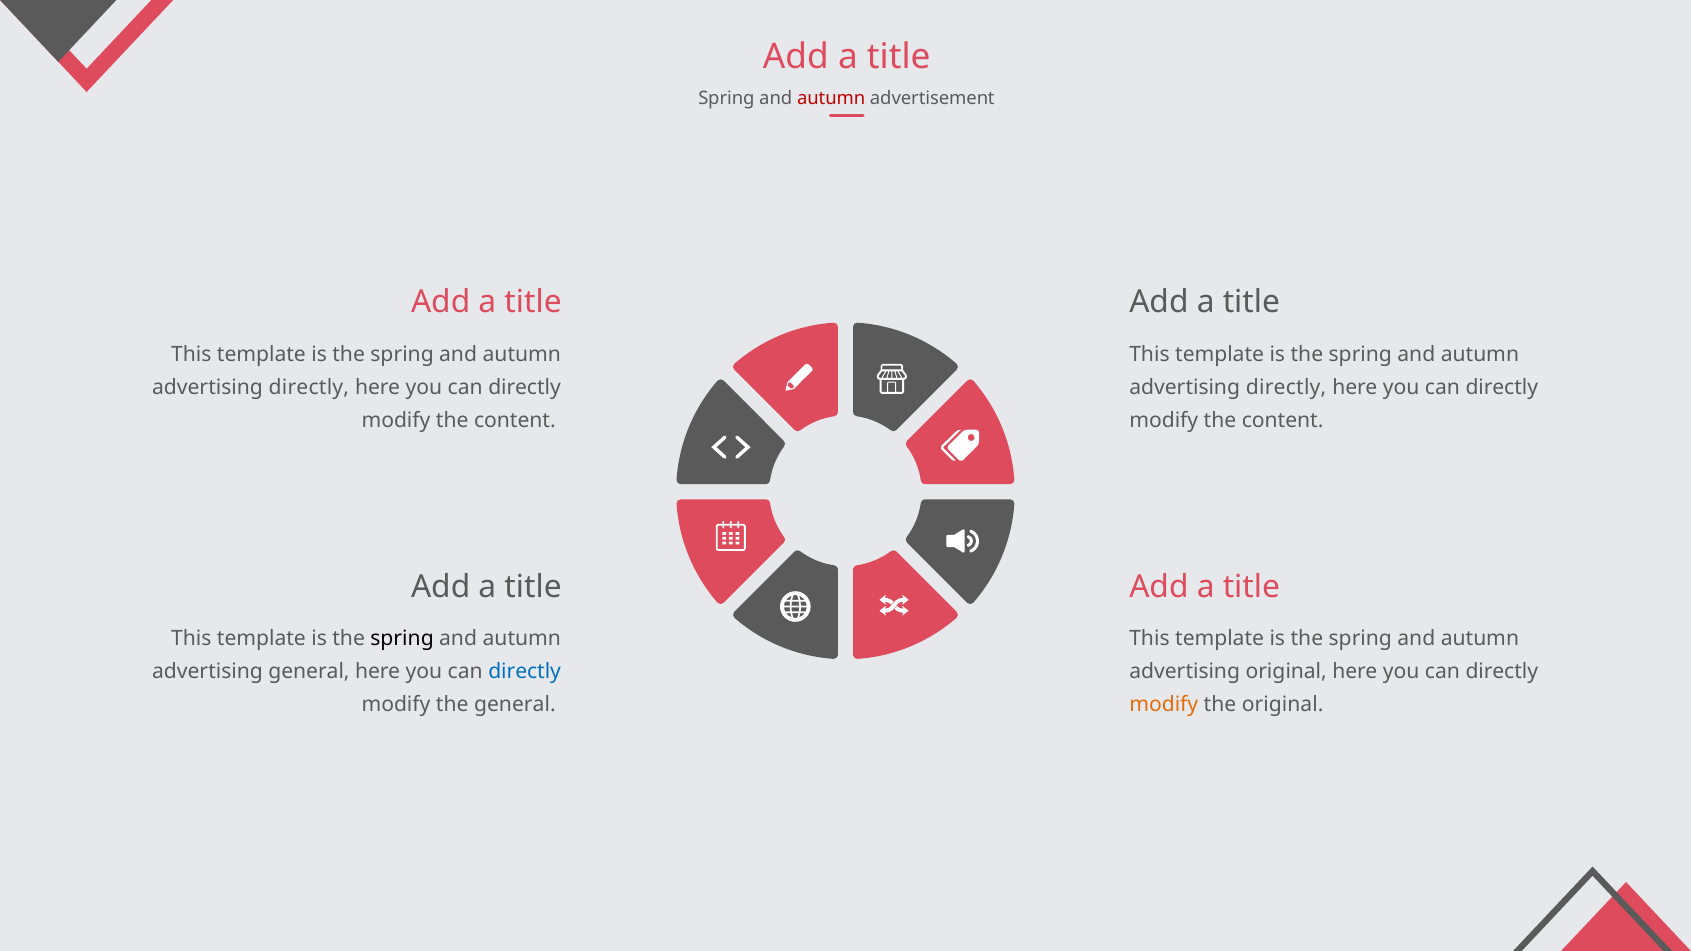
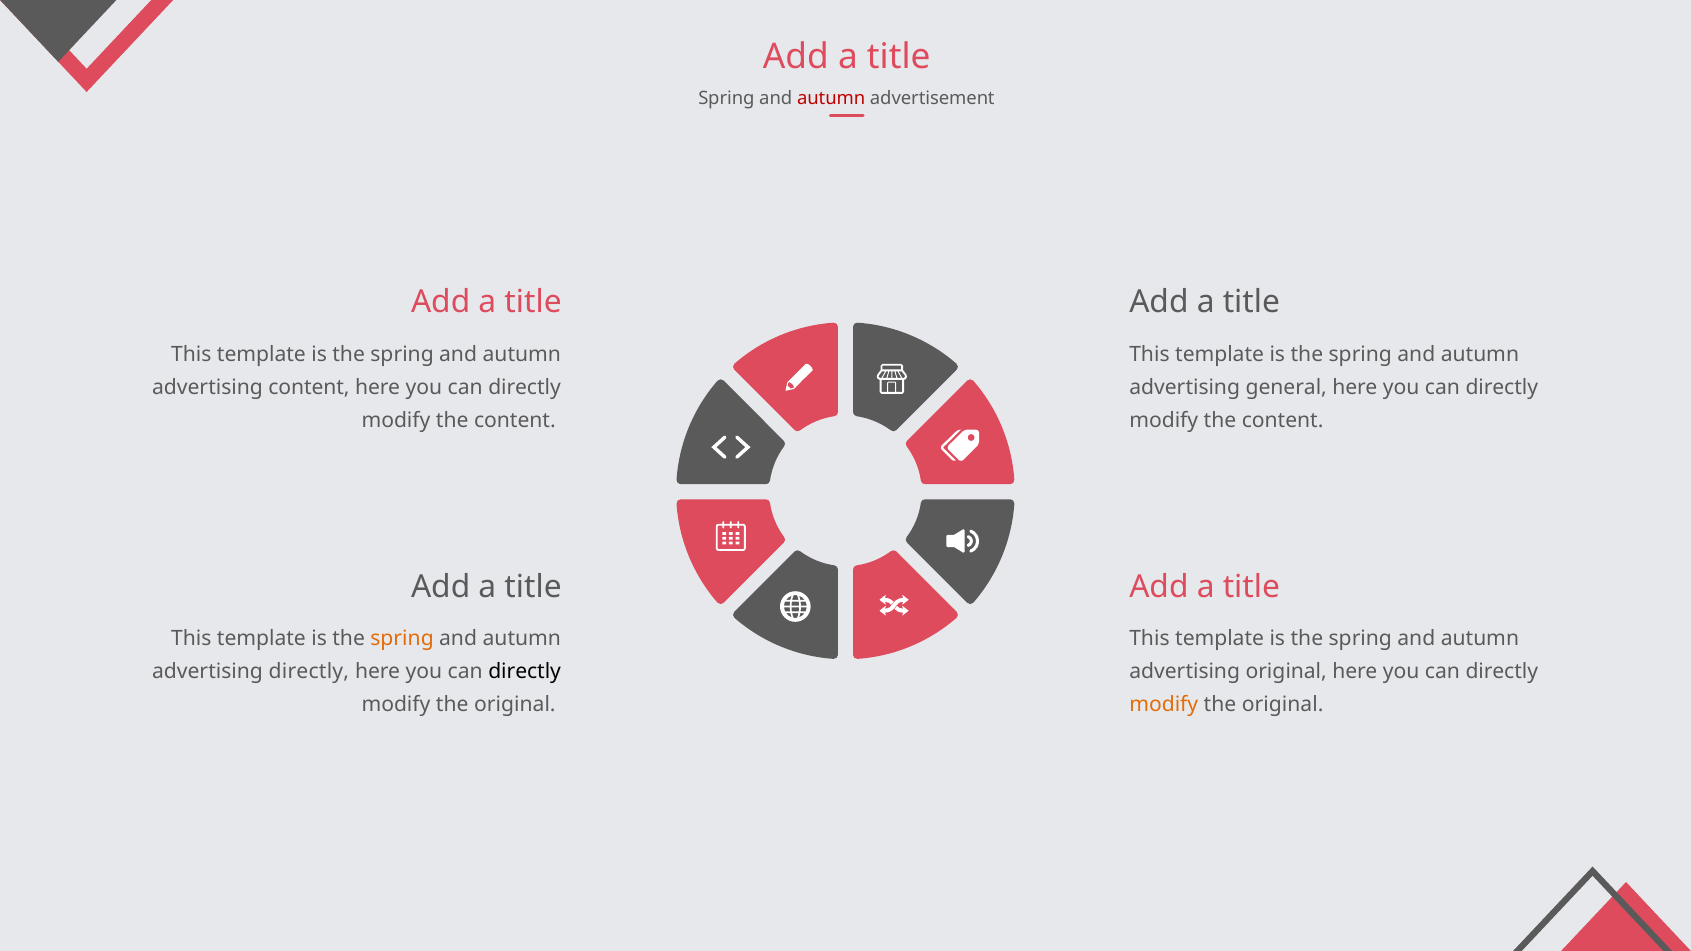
directly: directly -> content (309, 387)
directly: directly -> general (1286, 387)
spring colour: black -> orange (402, 639)
advertising general: general -> directly (309, 672)
directly colour: blue -> black (525, 672)
general: general -> original (515, 705)
